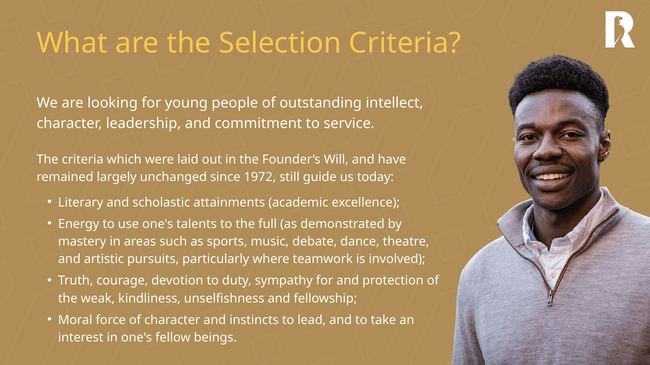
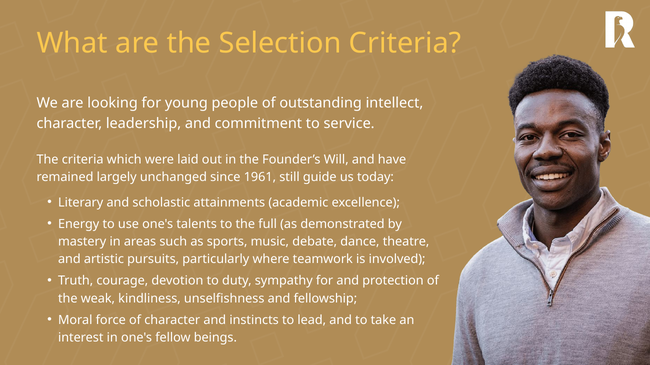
1972: 1972 -> 1961 (260, 178)
